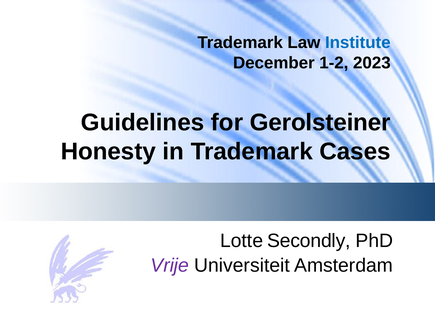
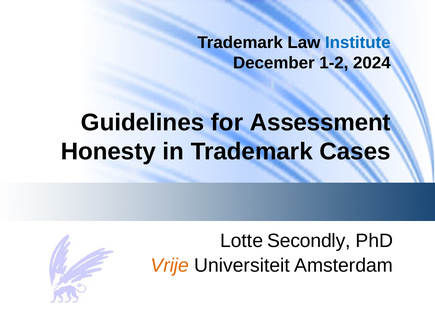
2023: 2023 -> 2024 (372, 63)
Gerolsteiner: Gerolsteiner -> Assessment (320, 123)
Vrije colour: purple -> orange (170, 266)
